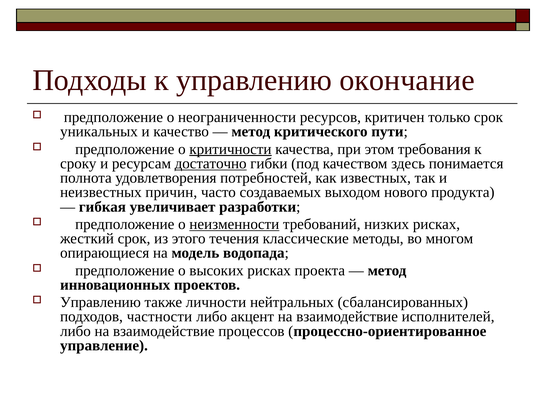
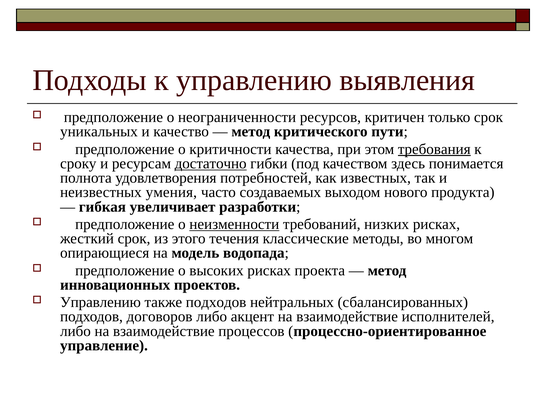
окончание: окончание -> выявления (407, 80)
критичности underline: present -> none (230, 149)
требования underline: none -> present (434, 149)
причин: причин -> умения (171, 192)
также личности: личности -> подходов (216, 302)
частности: частности -> договоров (160, 317)
